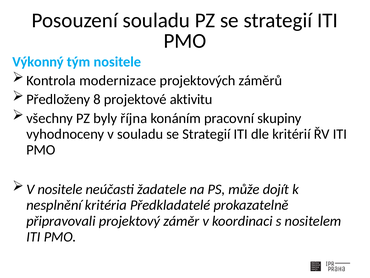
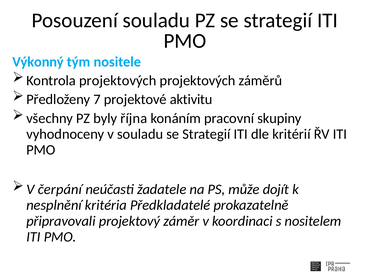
Kontrola modernizace: modernizace -> projektových (118, 81)
8: 8 -> 7 (97, 99)
V nositele: nositele -> čerpání (60, 189)
